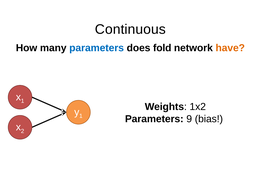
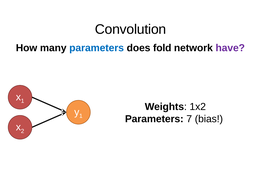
Continuous: Continuous -> Convolution (131, 29)
have colour: orange -> purple (230, 48)
9: 9 -> 7 (189, 119)
